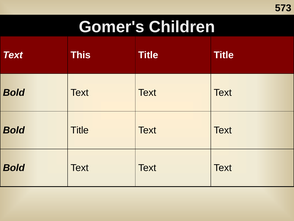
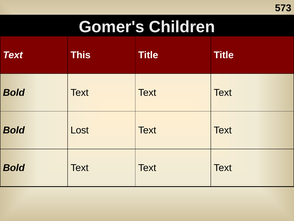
Bold Title: Title -> Lost (80, 130)
